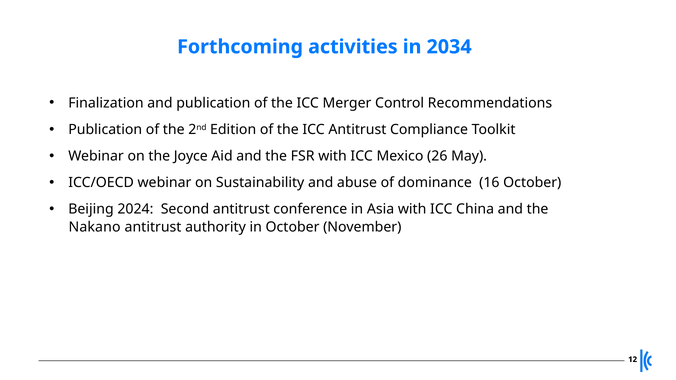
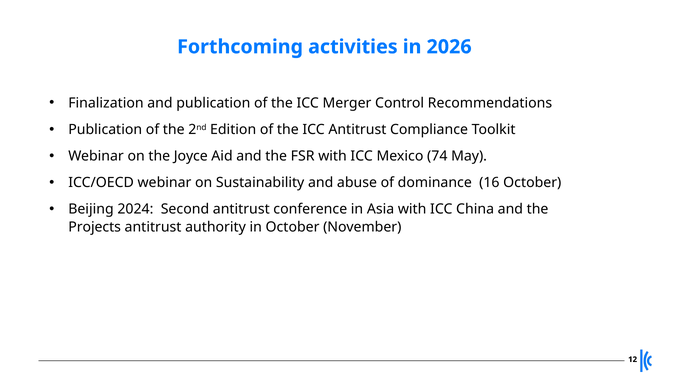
2034: 2034 -> 2026 (449, 47)
26: 26 -> 74 (437, 156)
Nakano: Nakano -> Projects (95, 227)
